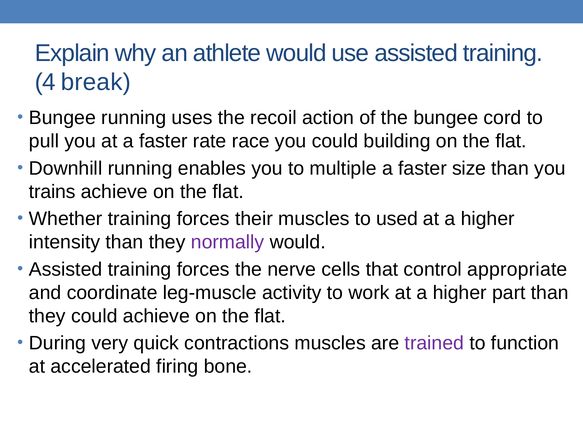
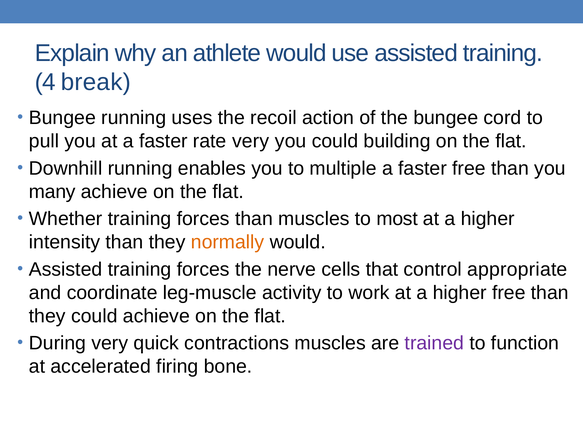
rate race: race -> very (251, 141)
faster size: size -> free (469, 168)
trains: trains -> many (52, 192)
forces their: their -> than (254, 219)
used: used -> most (397, 219)
normally colour: purple -> orange (228, 242)
higher part: part -> free (509, 293)
